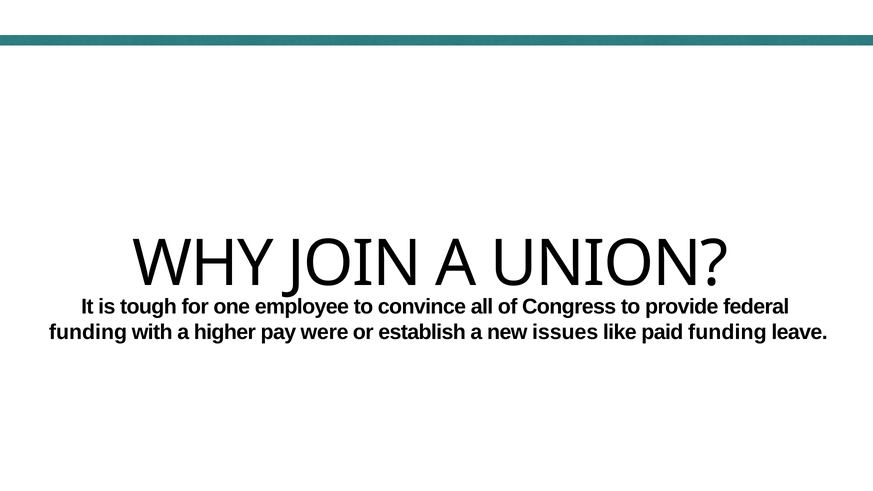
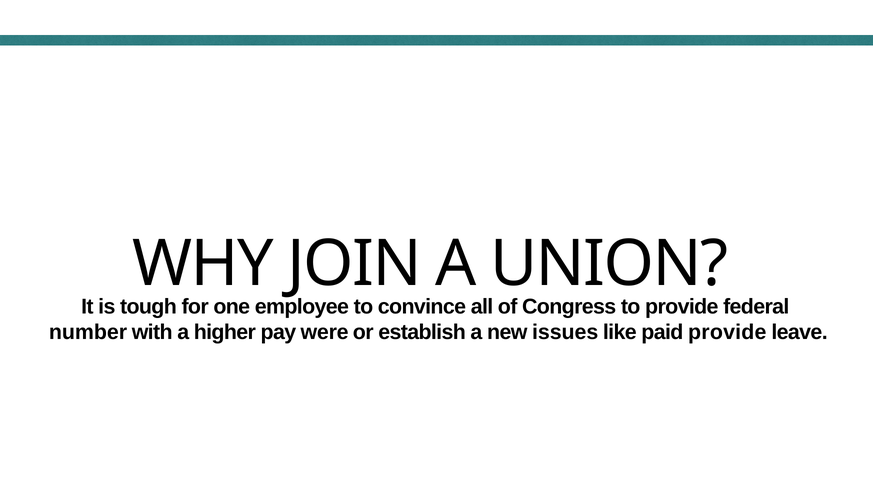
funding: funding -> number (88, 332)
paid funding: funding -> provide (727, 332)
